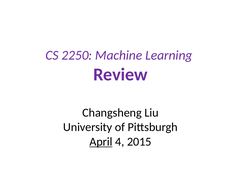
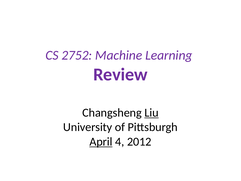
2250: 2250 -> 2752 (77, 55)
Liu underline: none -> present (152, 113)
2015: 2015 -> 2012 (139, 141)
